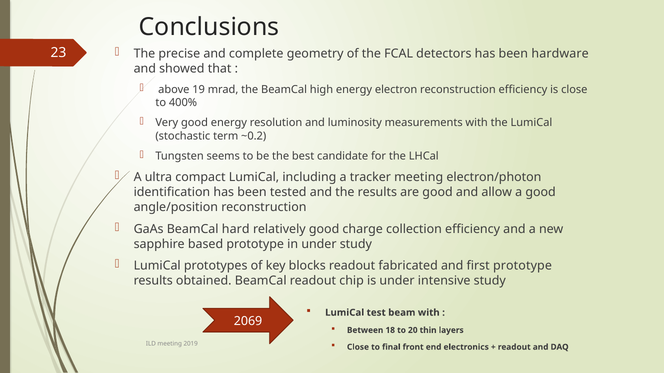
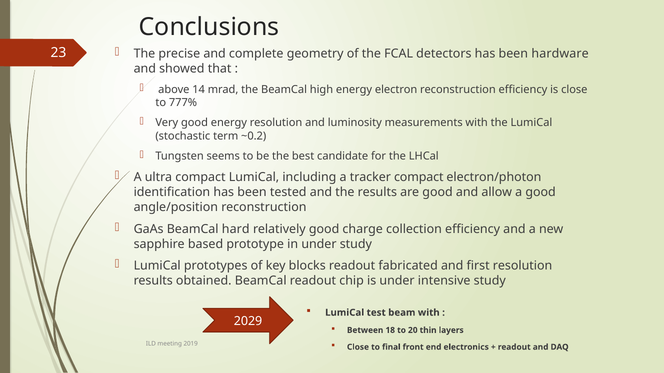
19: 19 -> 14 (199, 90)
400%: 400% -> 777% (183, 103)
tracker meeting: meeting -> compact (419, 178)
first prototype: prototype -> resolution (523, 266)
2069: 2069 -> 2029 (248, 321)
